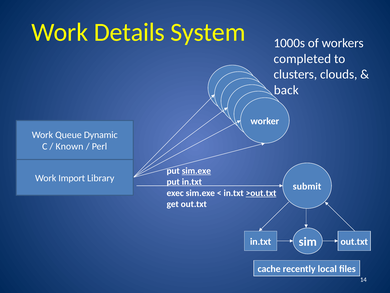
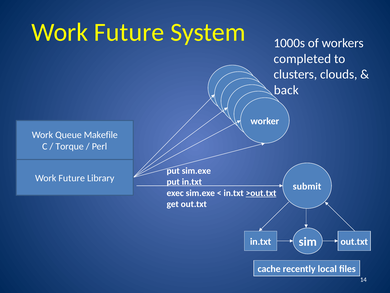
Details: Details -> Future (129, 32)
Dynamic: Dynamic -> Makefile (101, 135)
Known: Known -> Torque (70, 146)
sim.exe underline: present -> none (196, 171)
Import: Import -> Future (72, 178)
